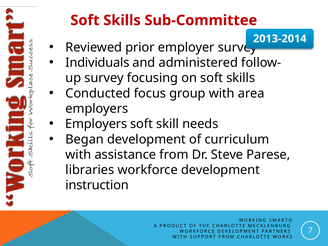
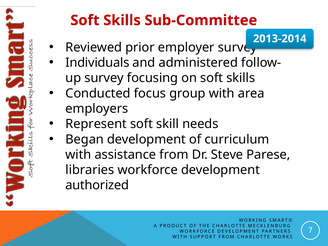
Employers: Employers -> Represent (96, 124)
instruction: instruction -> authorized (97, 185)
